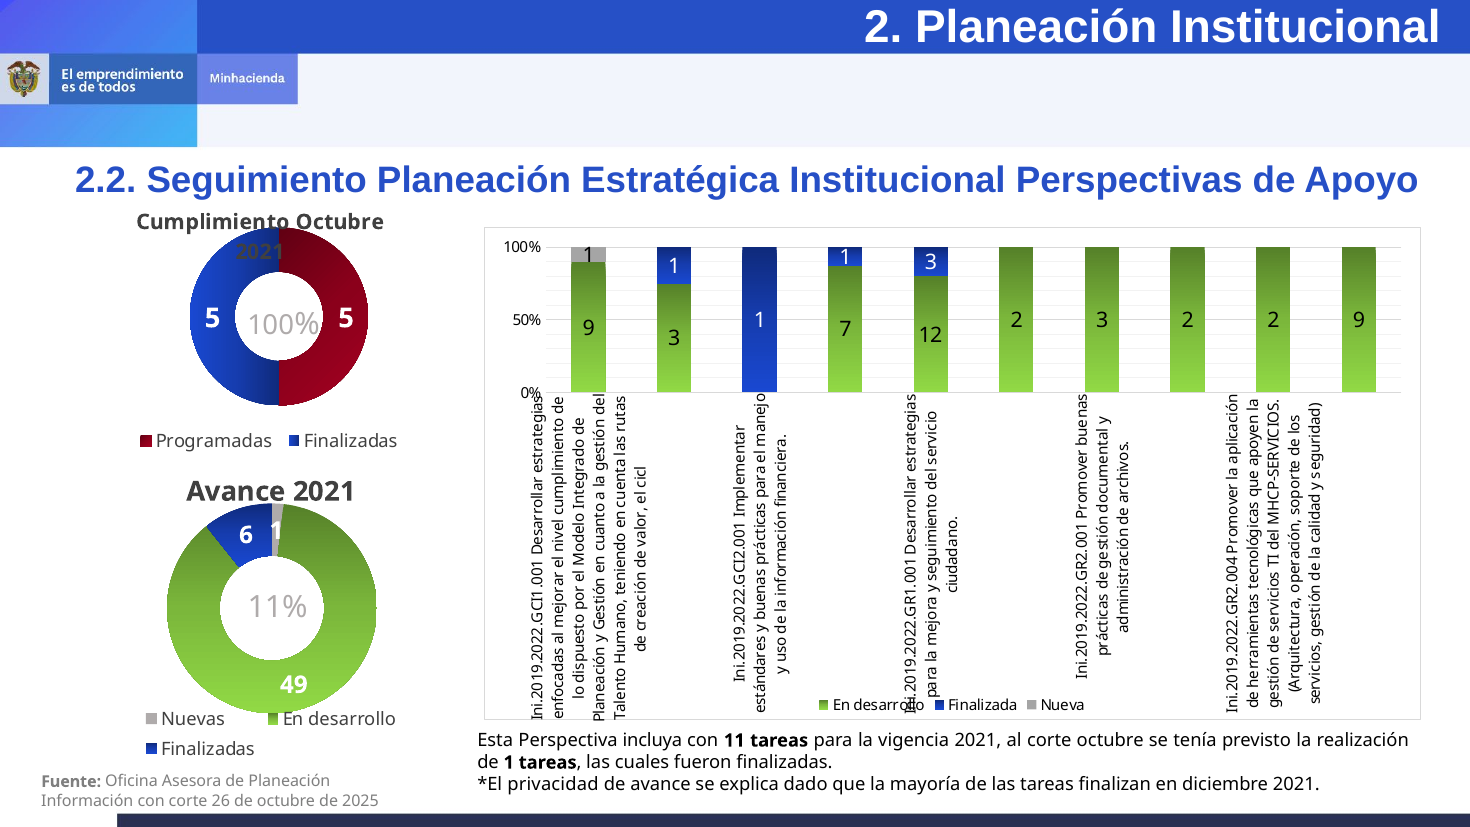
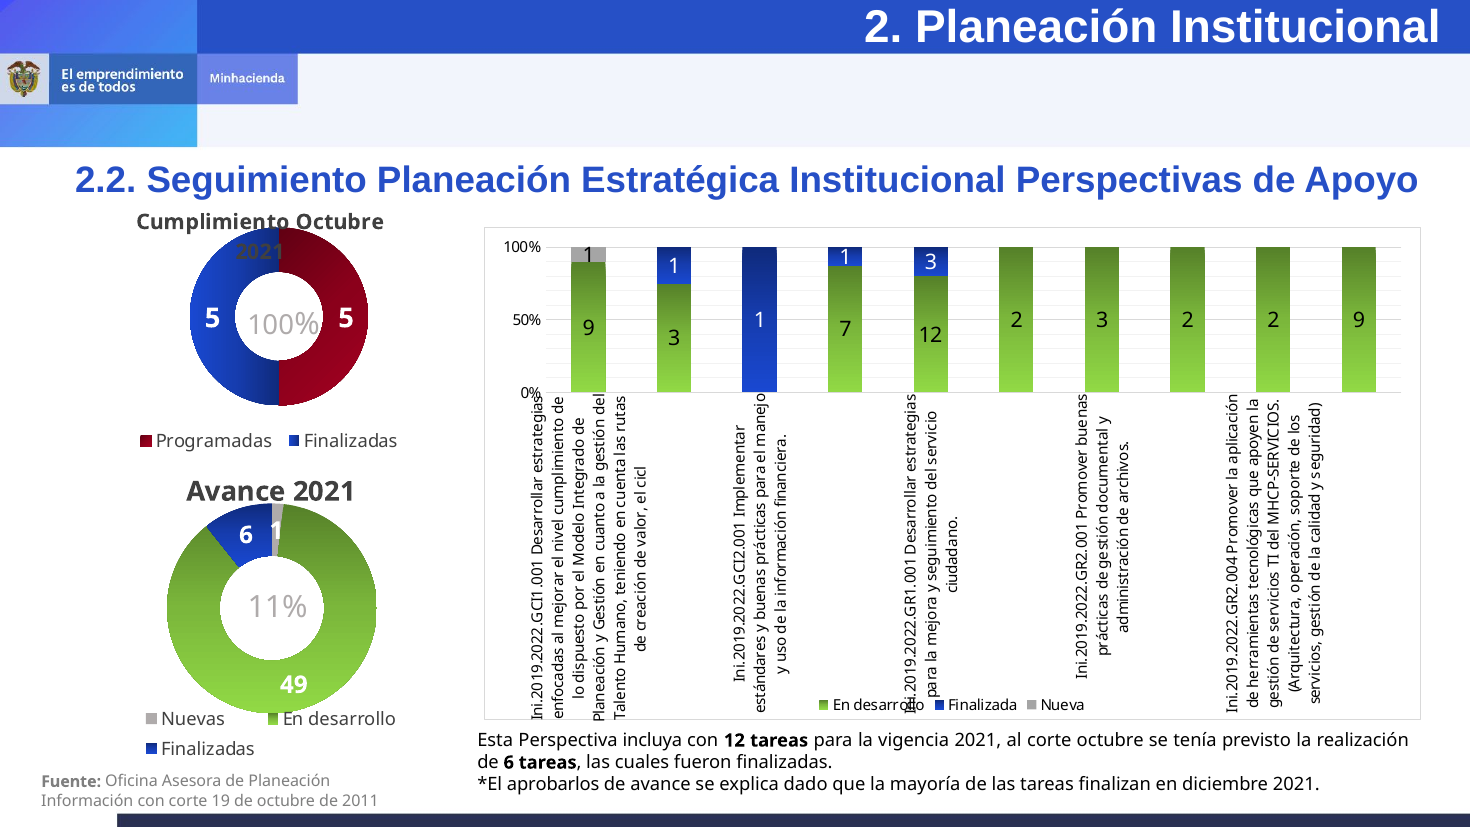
con 11: 11 -> 12 (734, 740)
de 1: 1 -> 6 (509, 762)
privacidad: privacidad -> aprobarlos (553, 784)
26: 26 -> 19 (221, 801)
2025: 2025 -> 2011 (360, 801)
